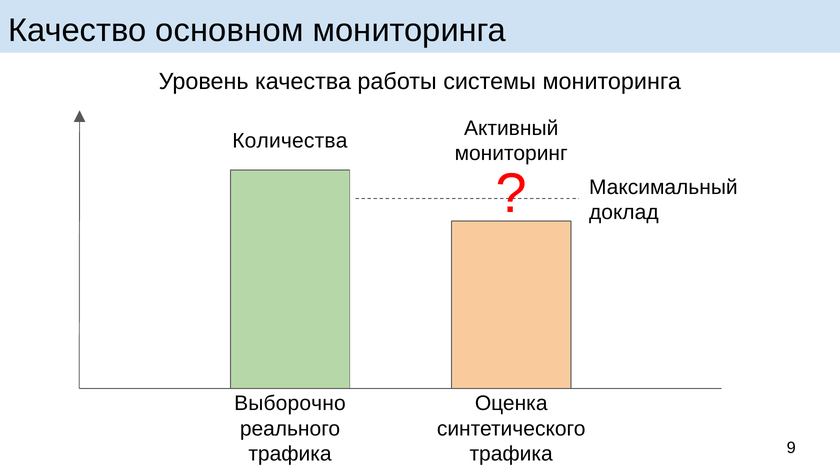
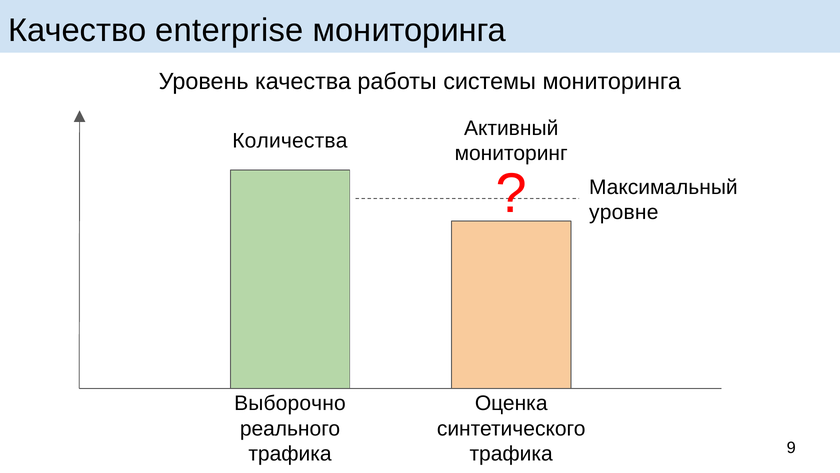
основном: основном -> enterprise (229, 30)
доклад: доклад -> уровне (624, 212)
